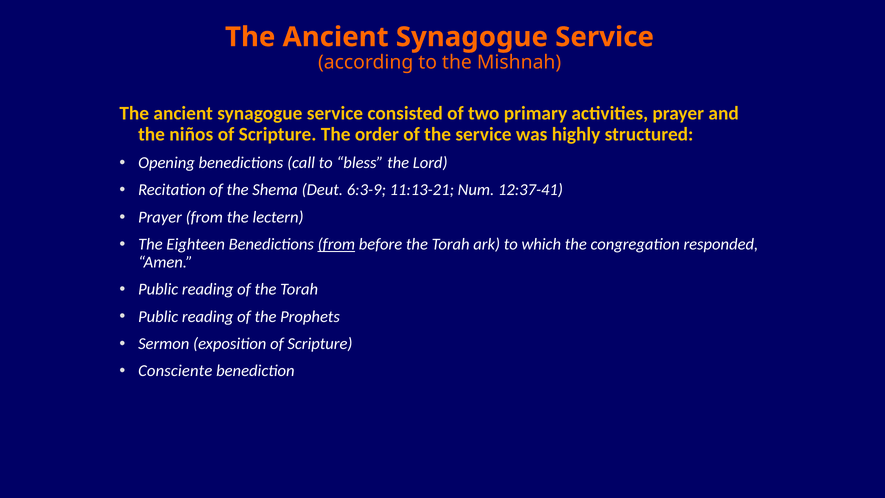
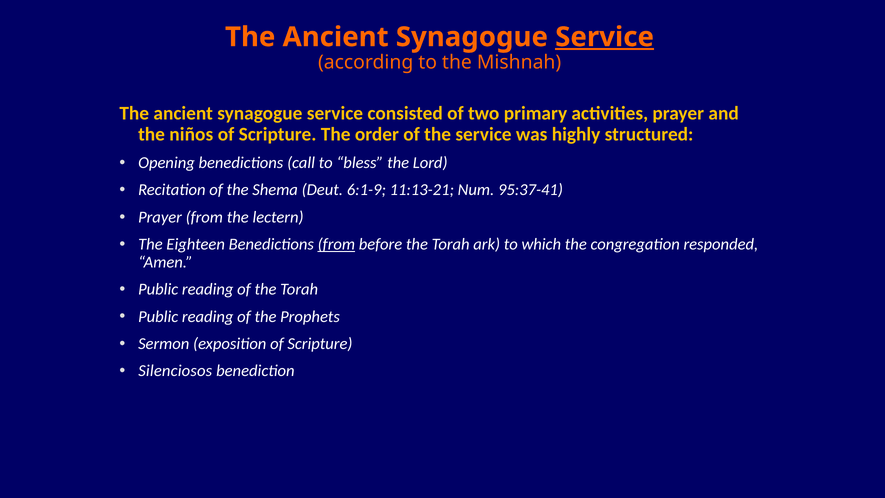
Service underline: none -> present (605, 37)
6:3-9: 6:3-9 -> 6:1-9 (366, 190)
12:37-41: 12:37-41 -> 95:37-41 (530, 190)
Consciente: Consciente -> Silenciosos (175, 371)
